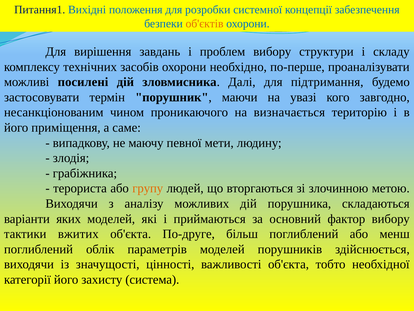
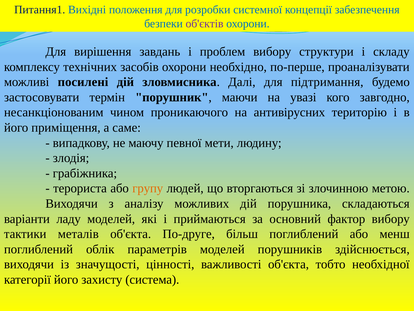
об'єктів colour: orange -> purple (205, 24)
визначається: визначається -> антивірусних (289, 112)
яких: яких -> ладу (69, 219)
вжитих: вжитих -> металів (78, 234)
